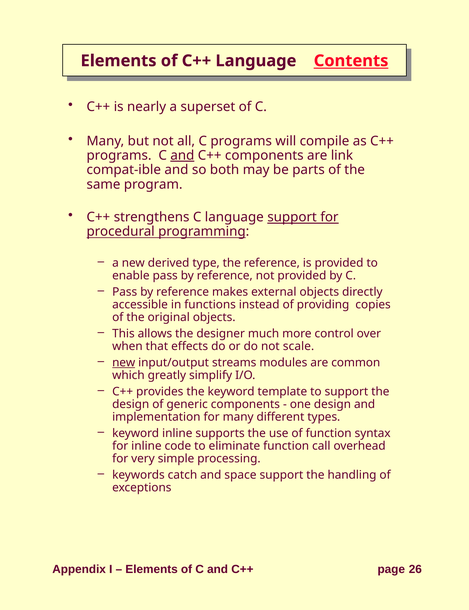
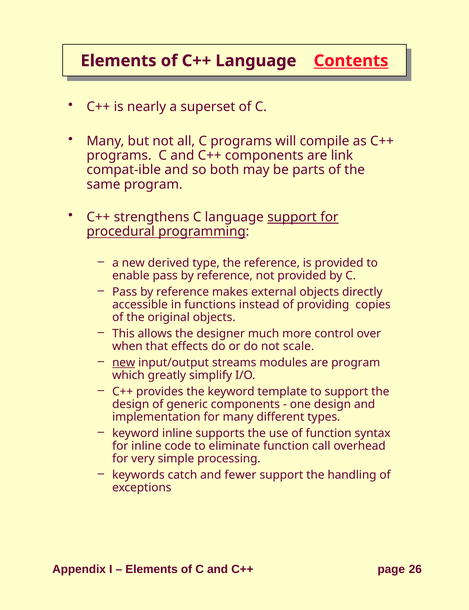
and underline: present -> none (182, 156)
are common: common -> program (356, 363)
space: space -> fewer (240, 475)
